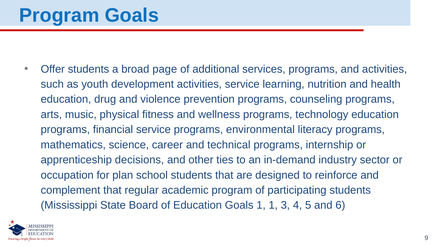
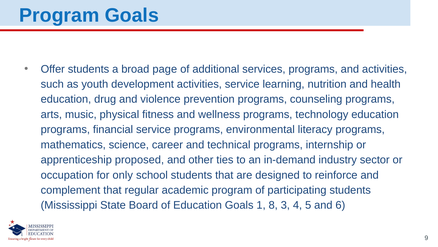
decisions: decisions -> proposed (139, 160)
plan: plan -> only (123, 175)
1 1: 1 -> 8 (273, 205)
